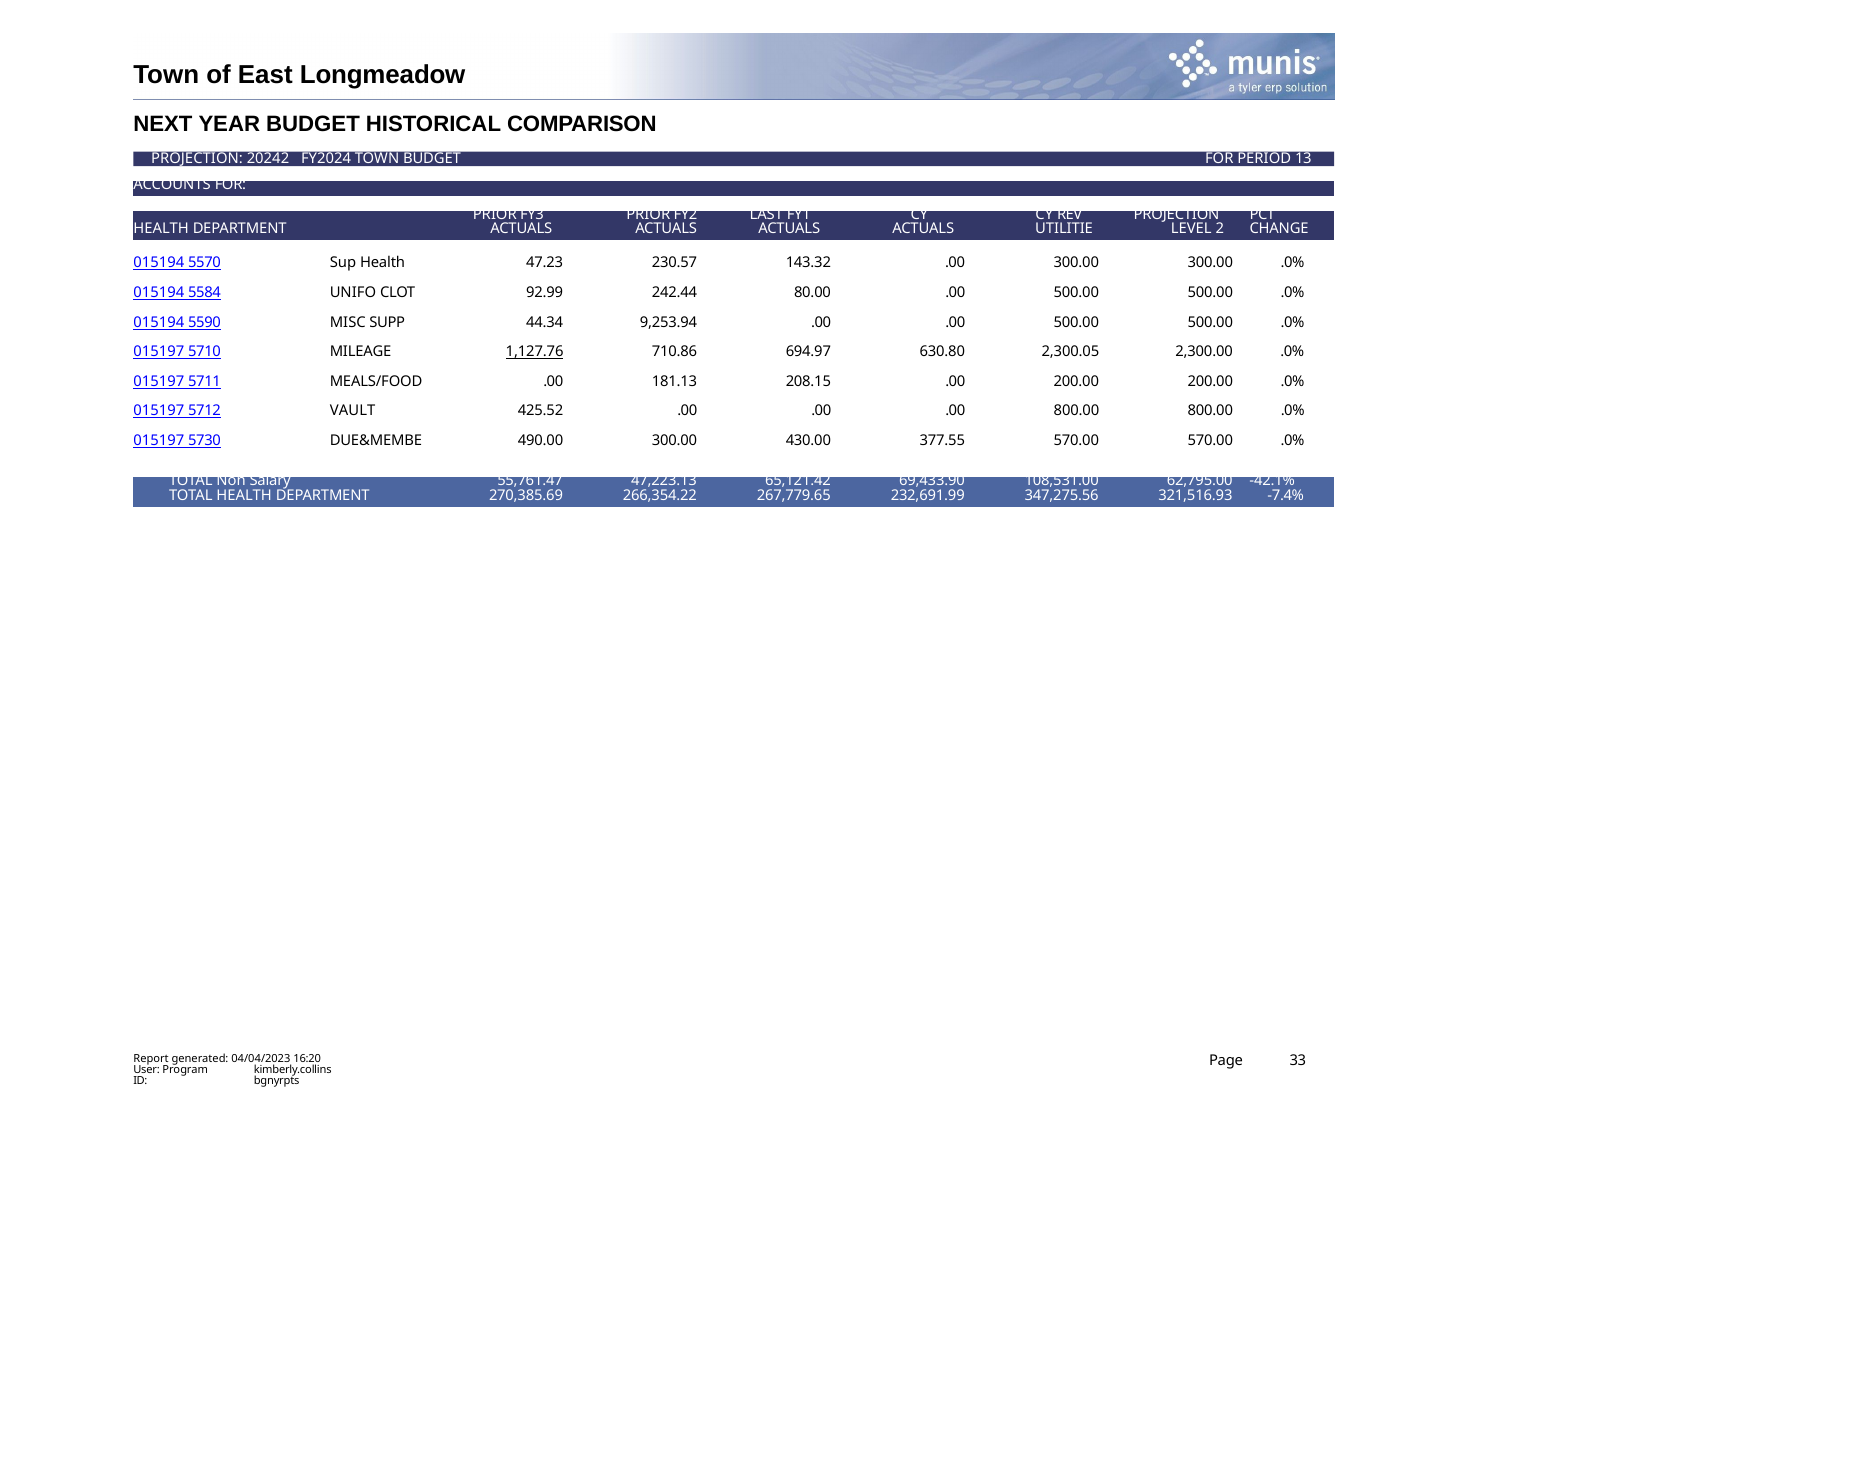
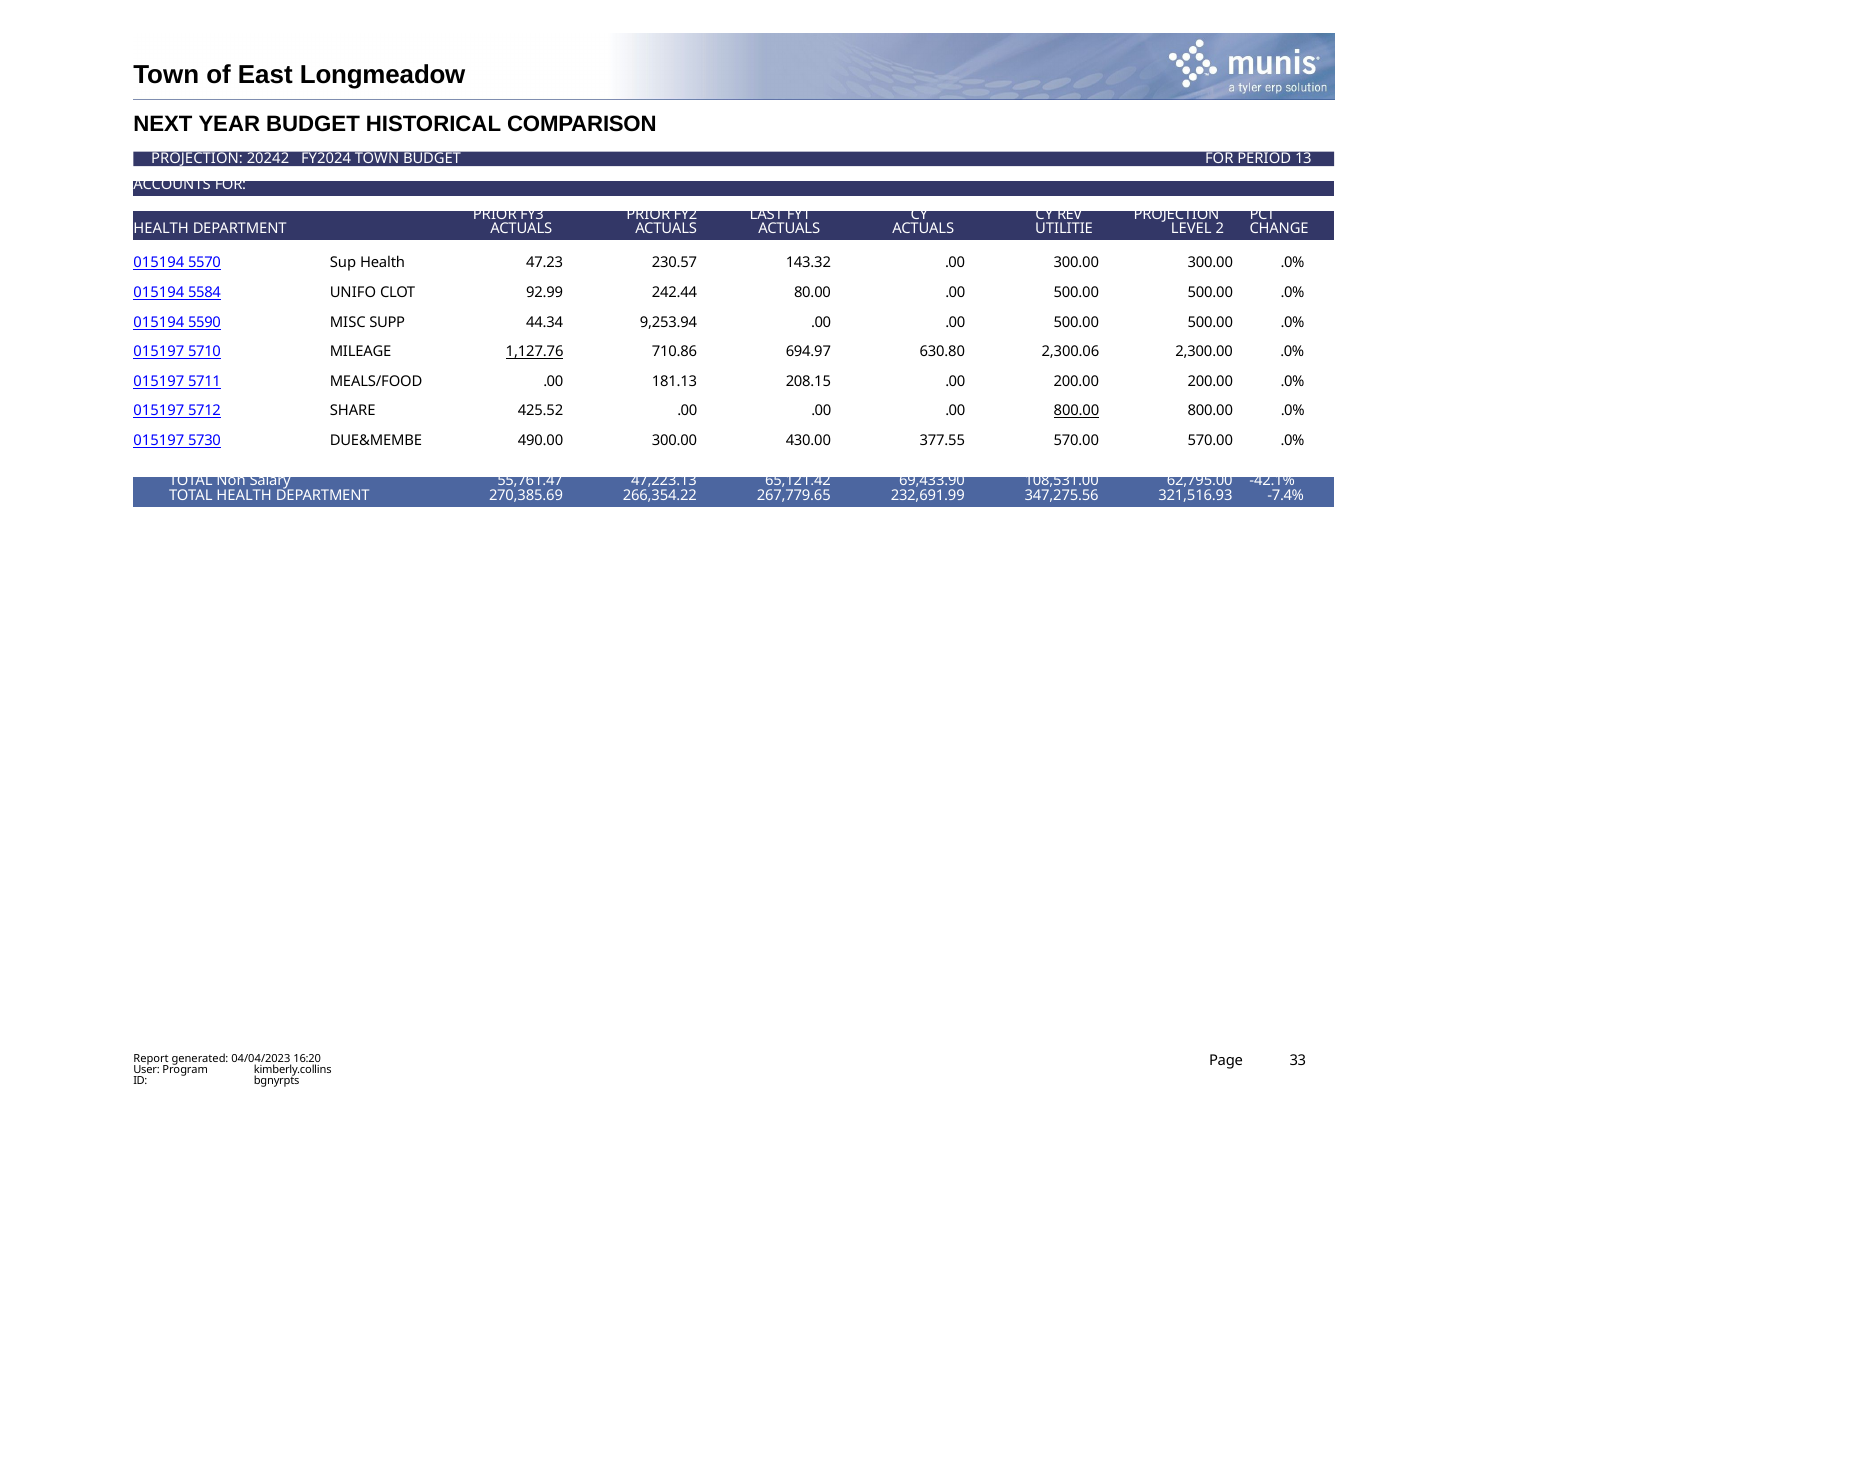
2,300.05: 2,300.05 -> 2,300.06 (1070, 352)
VAULT: VAULT -> SHARE (353, 411)
800.00 underline: none -> present (1076, 411)
